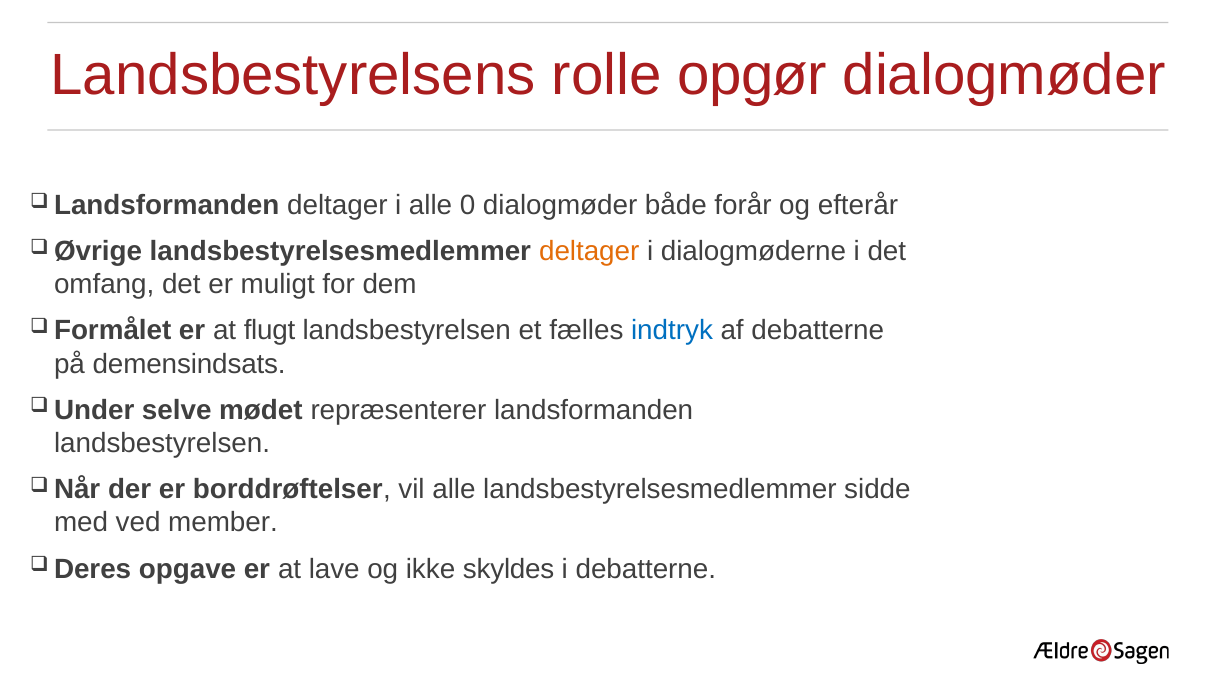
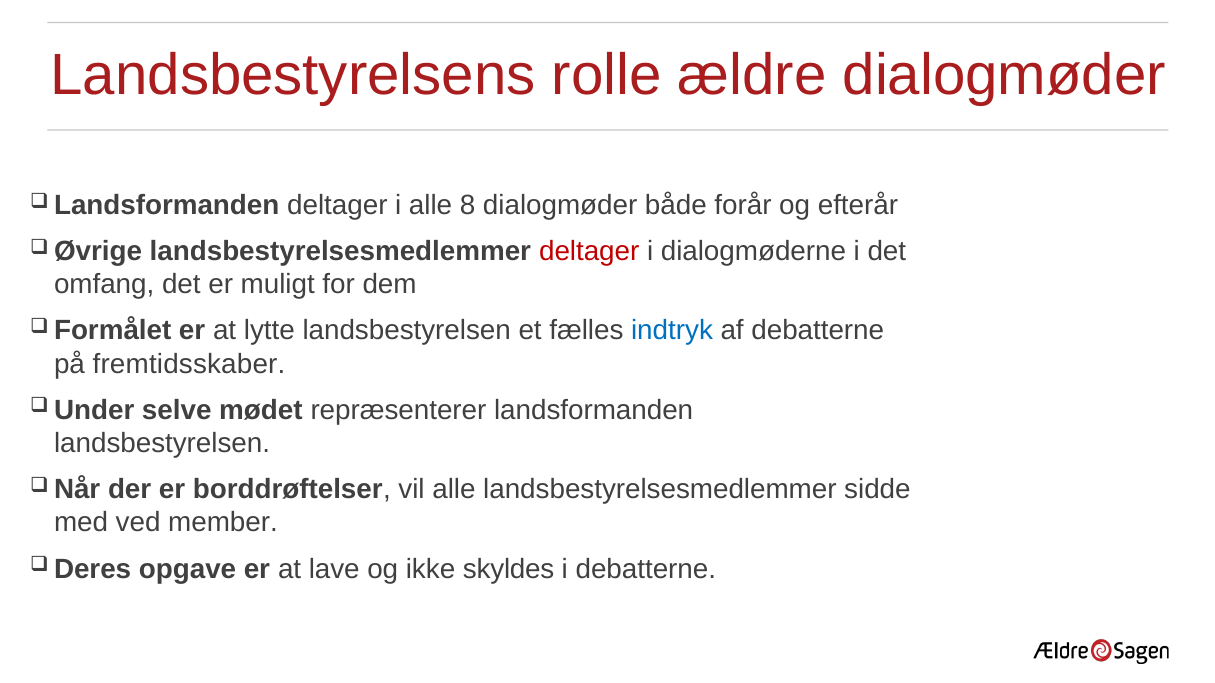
opgør: opgør -> ældre (752, 75)
0: 0 -> 8 (468, 205)
deltager colour: orange -> red (589, 251)
flugt: flugt -> lytte (269, 331)
demensindsats: demensindsats -> fremtidsskaber (189, 364)
